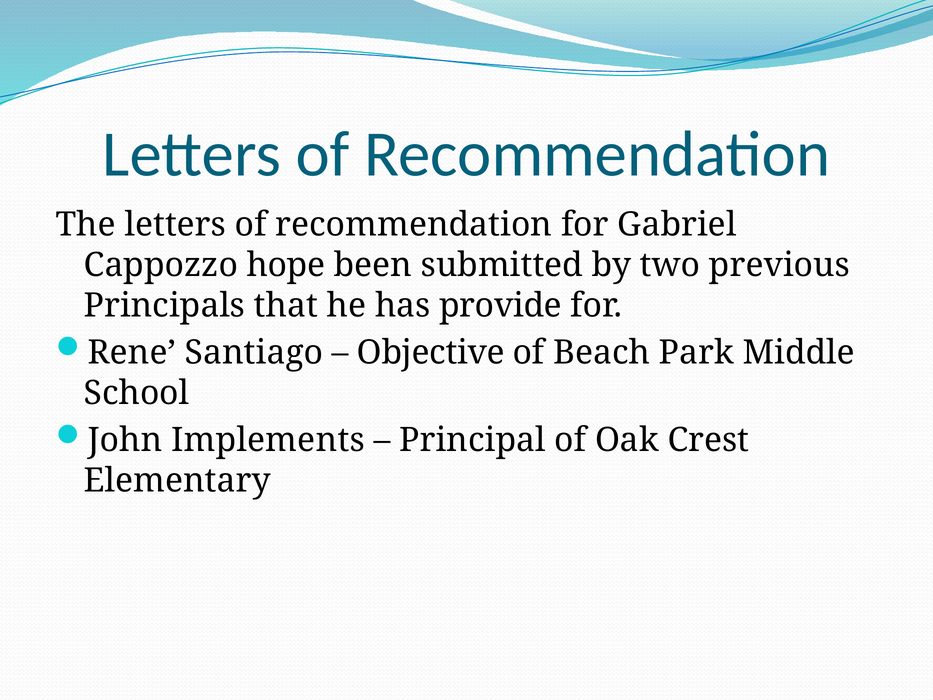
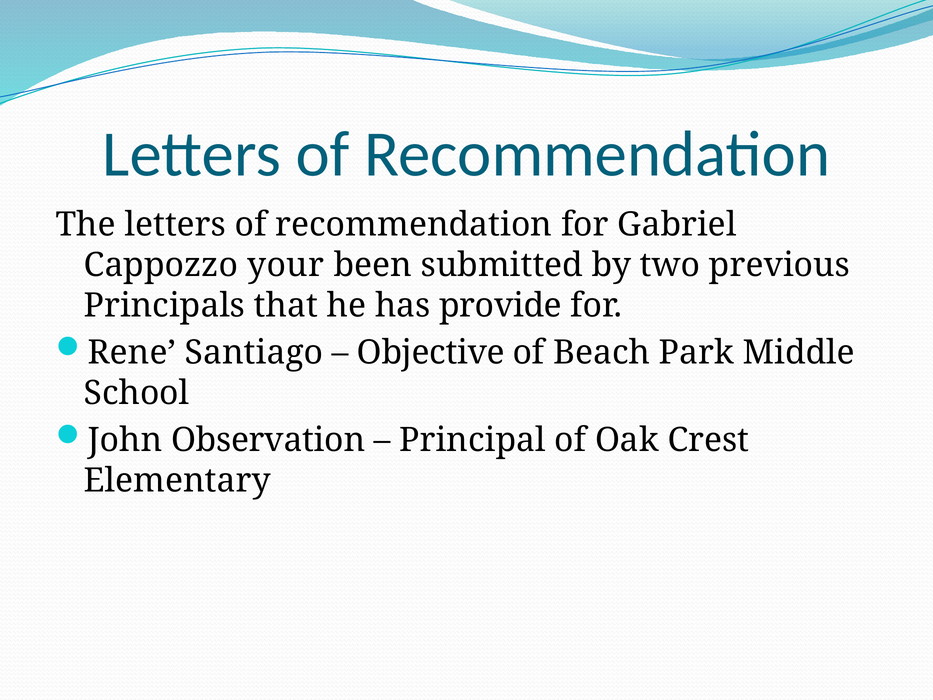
hope: hope -> your (286, 265)
Implements: Implements -> Observation (268, 440)
